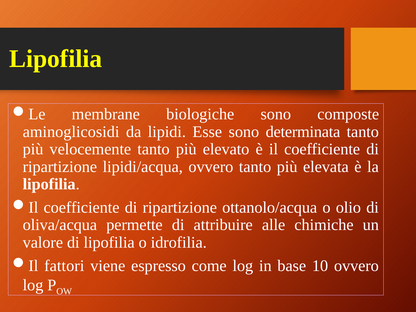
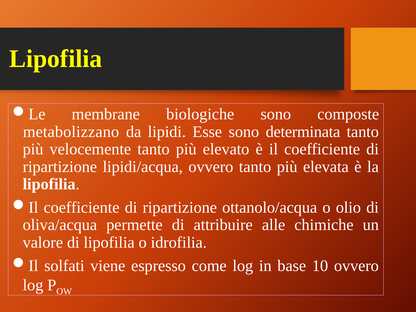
aminoglicosidi: aminoglicosidi -> metabolizzano (71, 132)
fattori: fattori -> solfati (64, 266)
